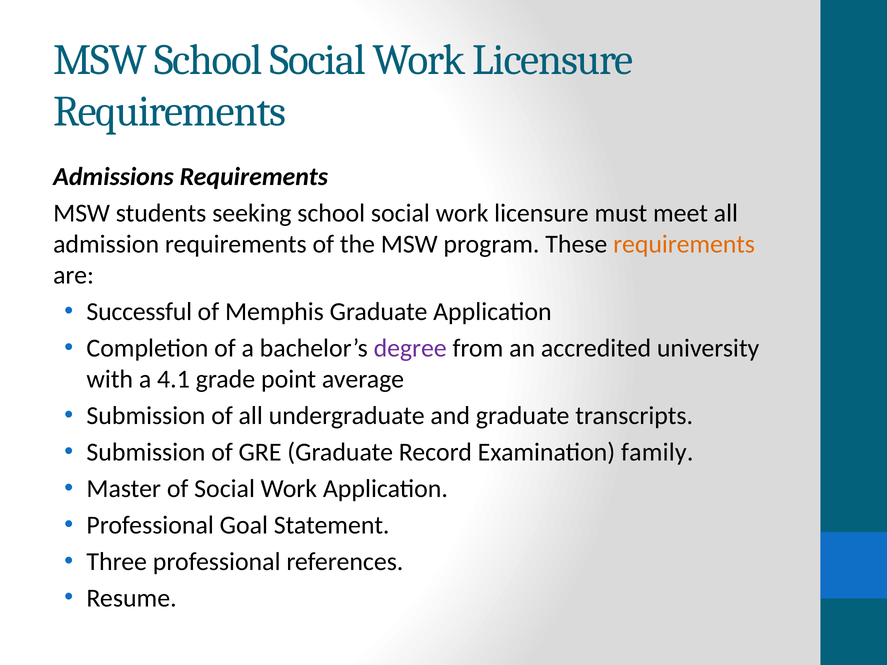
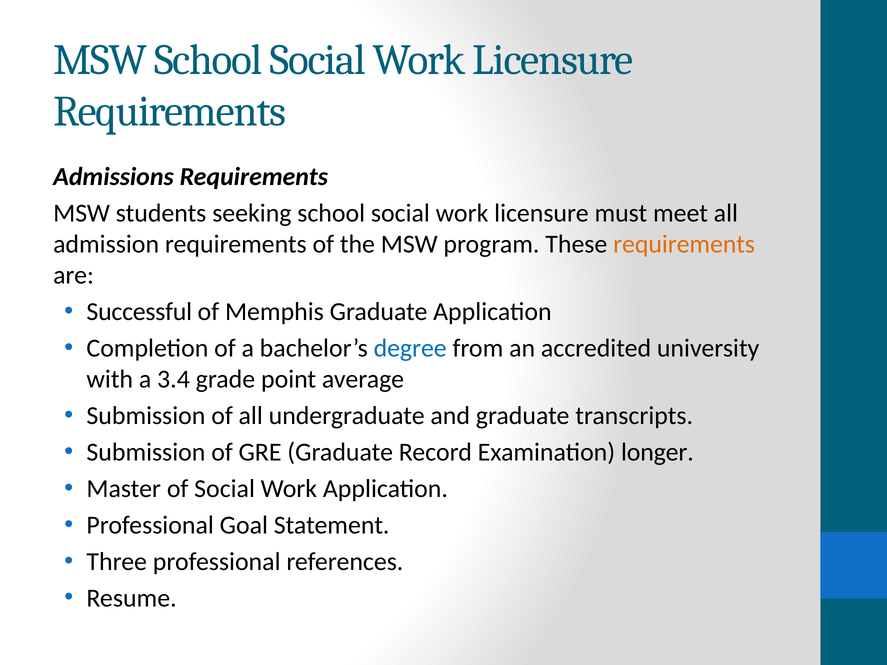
degree colour: purple -> blue (410, 348)
4.1: 4.1 -> 3.4 (173, 380)
family: family -> longer (657, 452)
